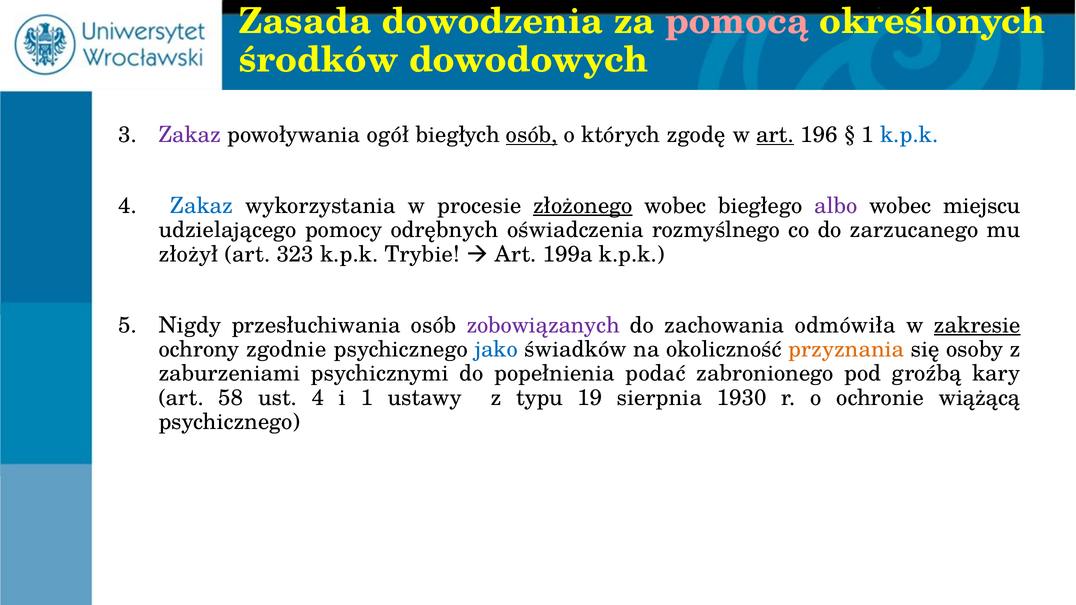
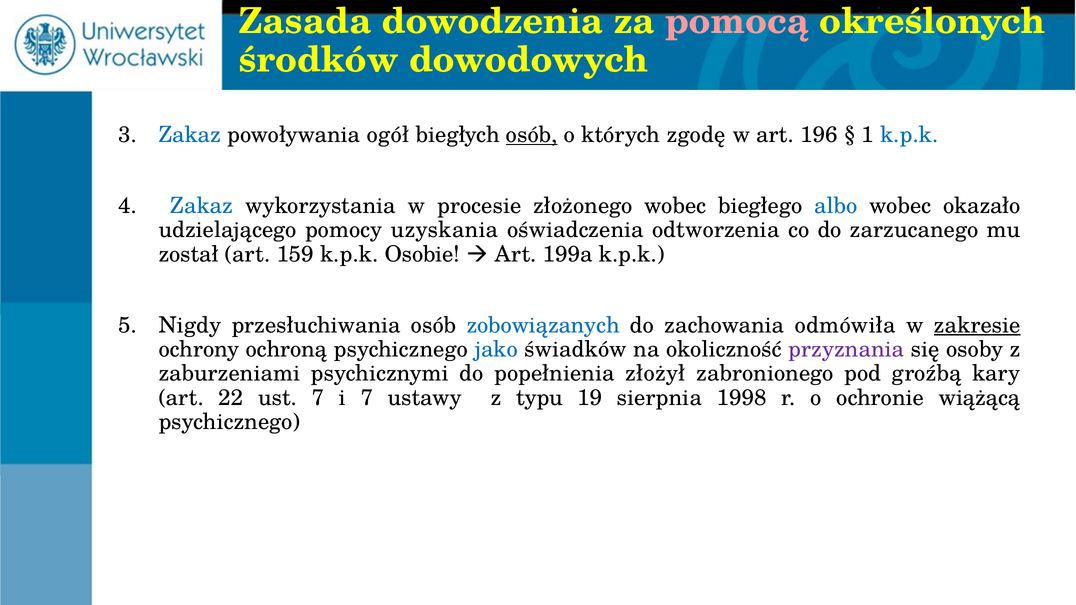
Zakaz colour: purple -> blue (190, 135)
art underline: present -> none (775, 135)
złożonego underline: present -> none (583, 206)
albo colour: purple -> blue (836, 206)
miejscu: miejscu -> okazało (982, 206)
odrębnych: odrębnych -> uzyskania (445, 230)
rozmyślnego: rozmyślnego -> odtworzenia (716, 230)
złożył: złożył -> został (189, 254)
323: 323 -> 159 (295, 254)
Trybie: Trybie -> Osobie (422, 254)
zobowiązanych colour: purple -> blue (543, 325)
zgodnie: zgodnie -> ochroną (286, 349)
przyznania colour: orange -> purple (846, 349)
podać: podać -> złożył (655, 374)
58: 58 -> 22 (231, 398)
ust 4: 4 -> 7 (318, 398)
i 1: 1 -> 7 (367, 398)
1930: 1930 -> 1998 (742, 398)
